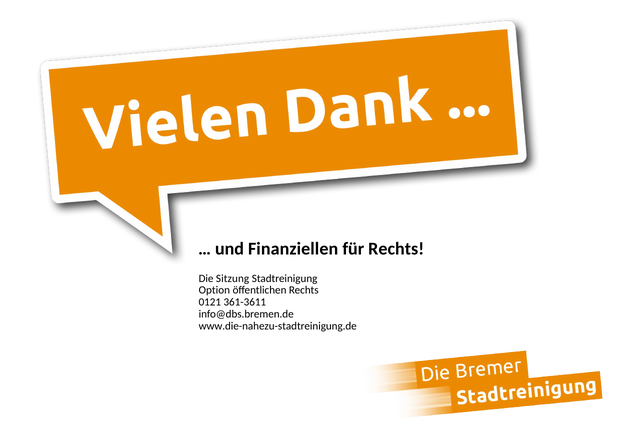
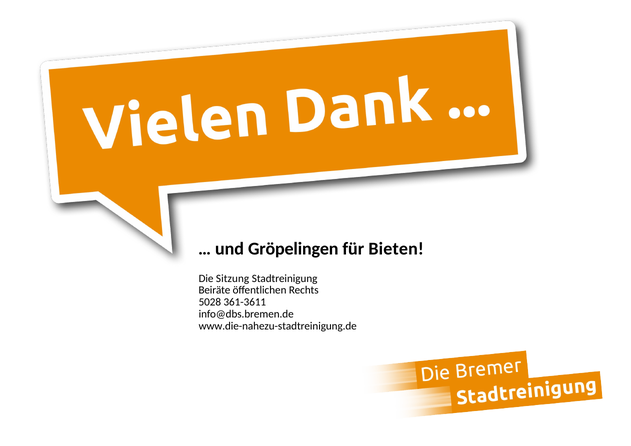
Finanziellen: Finanziellen -> Gröpelingen (293, 249)
für Rechts: Rechts -> Bieten (396, 249)
Option: Option -> Beiräte (214, 290)
0121: 0121 -> 5028 (210, 302)
